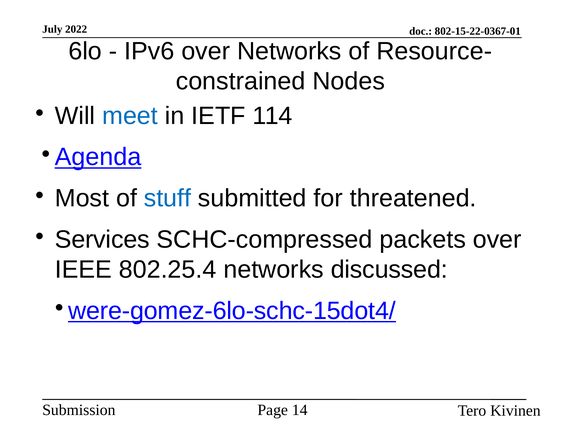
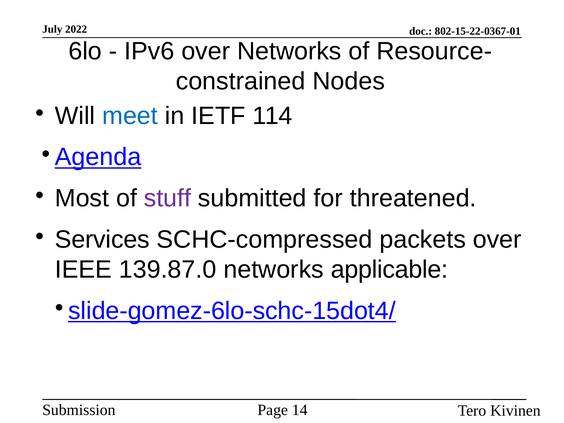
stuff colour: blue -> purple (167, 198)
802.25.4: 802.25.4 -> 139.87.0 (168, 270)
discussed: discussed -> applicable (389, 270)
were-gomez-6lo-schc-15dot4/: were-gomez-6lo-schc-15dot4/ -> slide-gomez-6lo-schc-15dot4/ (232, 311)
